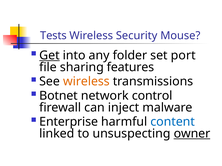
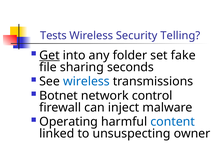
Mouse: Mouse -> Telling (180, 36)
port: port -> fake (183, 56)
features: features -> seconds (130, 67)
wireless colour: orange -> blue (86, 82)
Enterprise: Enterprise -> Operating (69, 122)
owner underline: present -> none (192, 134)
